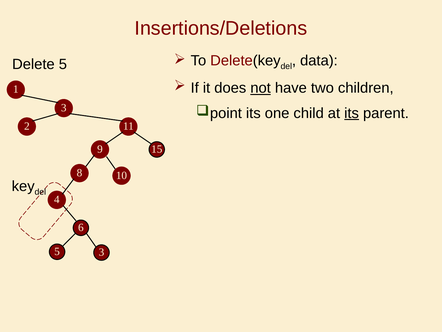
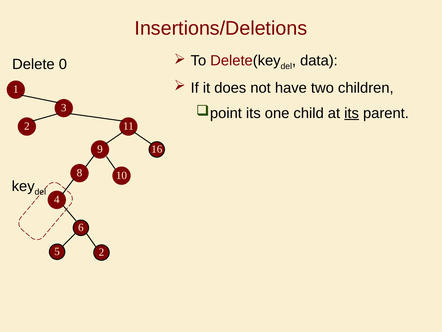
Delete 5: 5 -> 0 (63, 64)
not underline: present -> none (261, 88)
15: 15 -> 16 (157, 149)
5 3: 3 -> 2 (101, 252)
